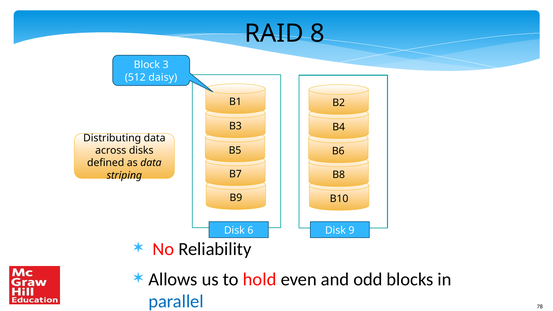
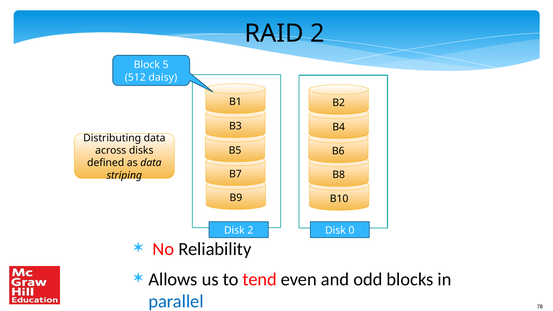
RAID 8: 8 -> 2 (317, 33)
3: 3 -> 5 (166, 65)
Disk 6: 6 -> 2 (250, 230)
9: 9 -> 0 (352, 230)
hold: hold -> tend (260, 279)
